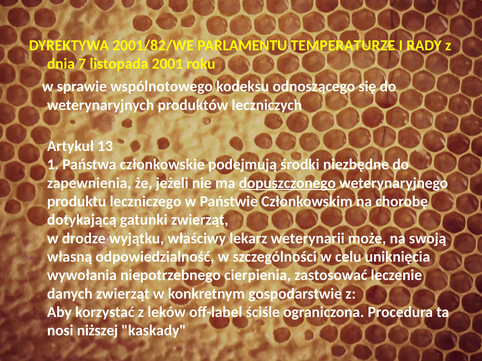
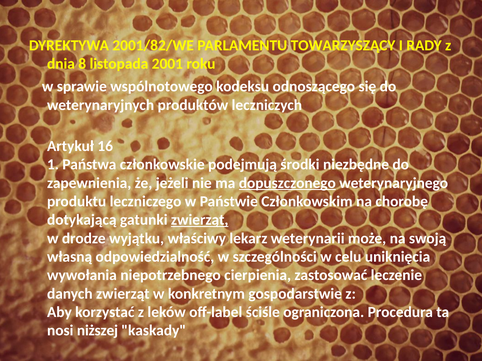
TEMPERATURZE: TEMPERATURZE -> TOWARZYSZĄCY (343, 45)
7: 7 -> 8 (82, 64)
13: 13 -> 16 (105, 146)
zwierząt underline: none -> present (200, 220)
